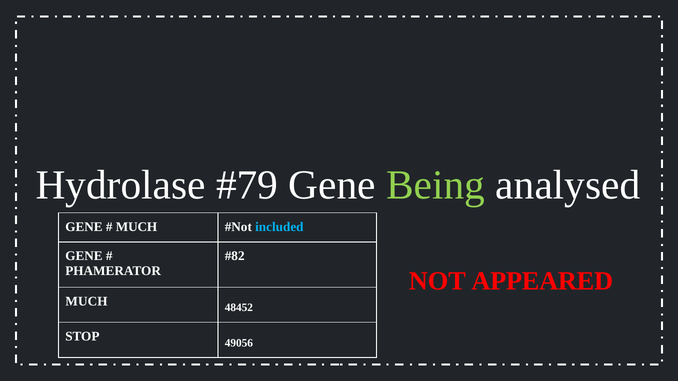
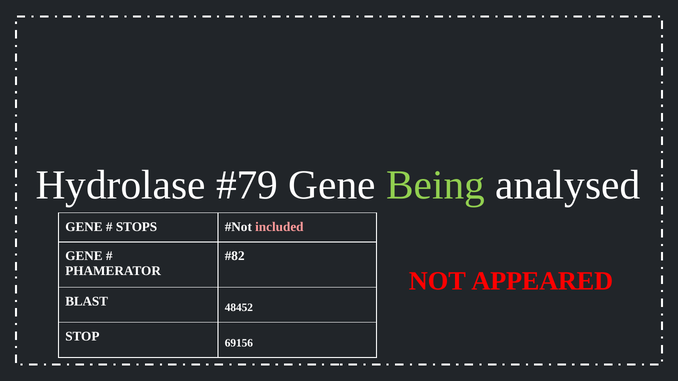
MUCH: MUCH -> STOPS (137, 227)
included colour: light blue -> pink (279, 227)
MUCH: MUCH -> BLAST (87, 302)
49056: 49056 -> 69156 (239, 343)
